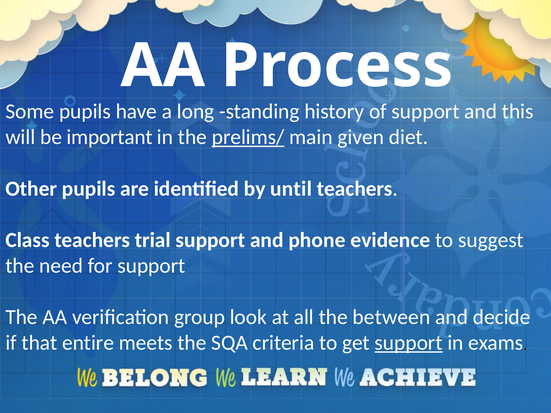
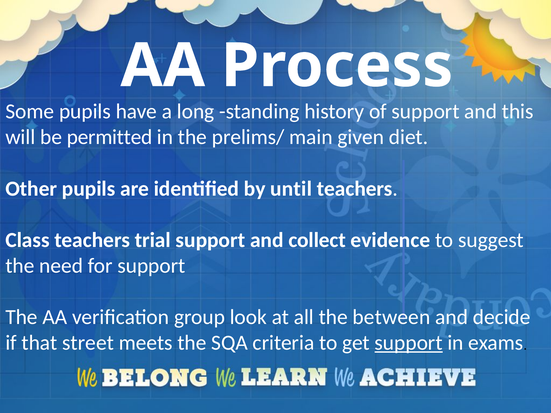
important: important -> permitted (110, 137)
prelims/ underline: present -> none (248, 137)
phone: phone -> collect (317, 240)
entire: entire -> street (88, 343)
